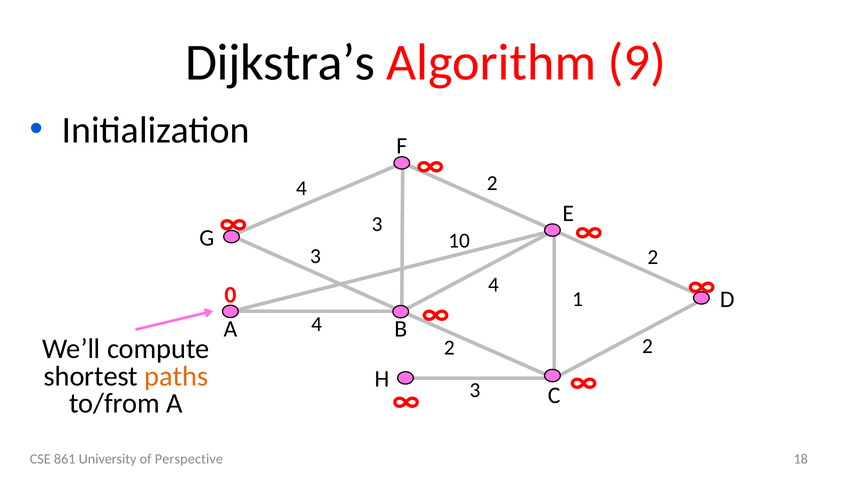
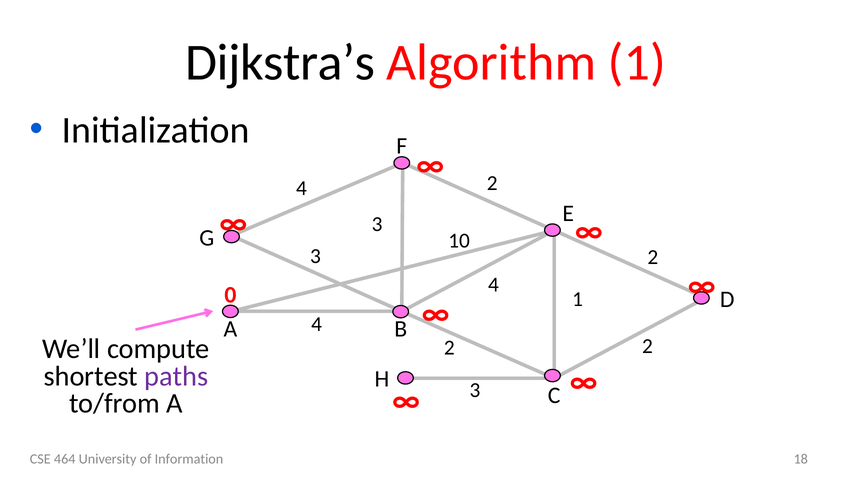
Algorithm 9: 9 -> 1 (637, 63)
paths colour: orange -> purple (176, 377)
861: 861 -> 464 (65, 459)
Perspective: Perspective -> Information (189, 459)
